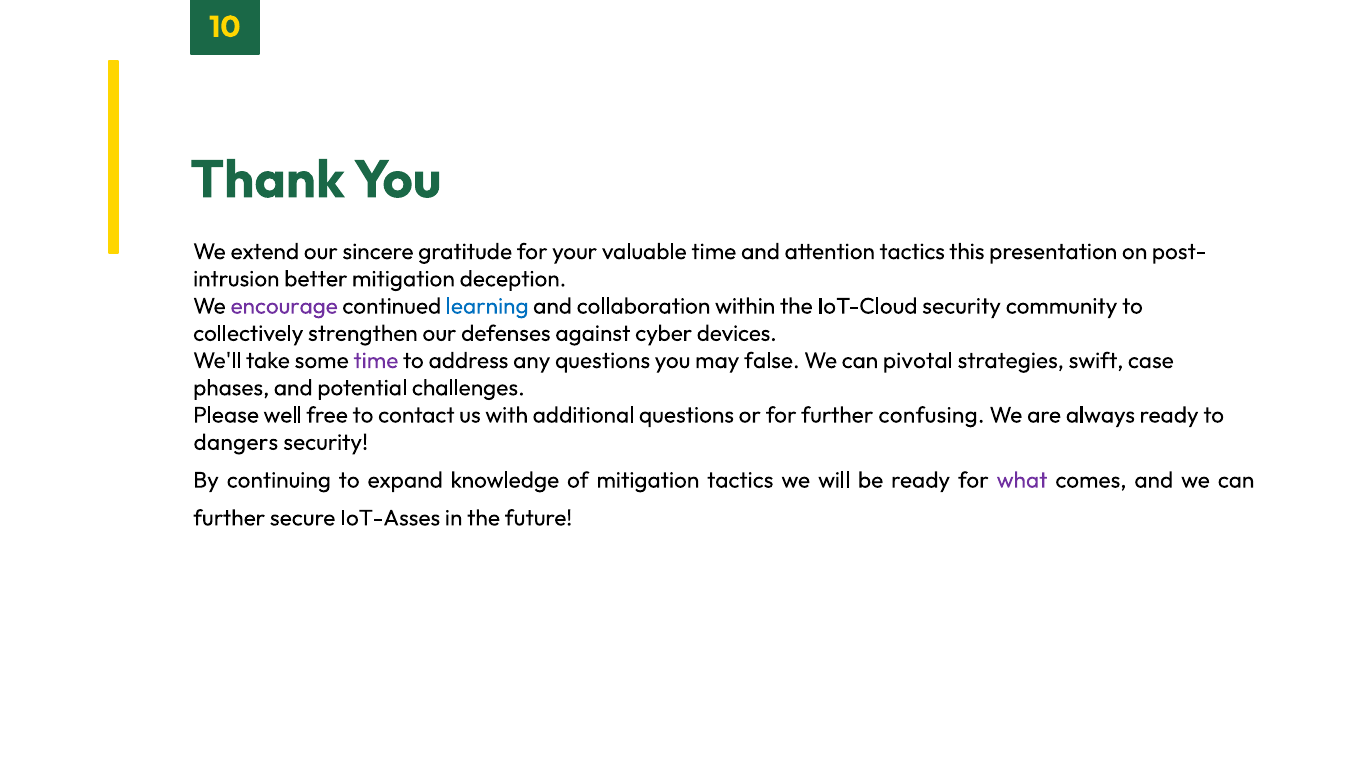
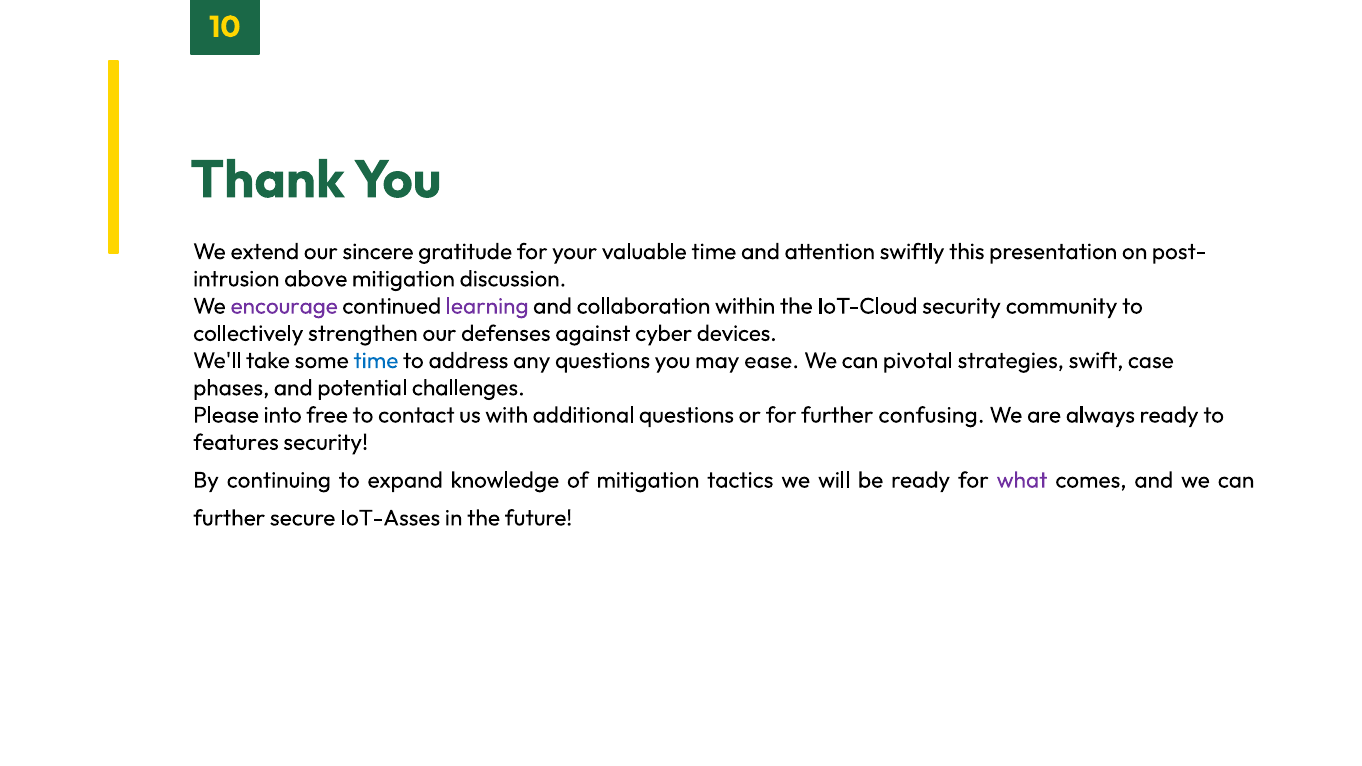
attention tactics: tactics -> swiftly (912, 252)
better: better -> above (316, 279)
deception: deception -> discussion (513, 279)
learning colour: blue -> purple (487, 306)
time colour: purple -> blue (376, 361)
false: false -> ease (772, 361)
well: well -> into (283, 415)
dangers: dangers -> features (236, 442)
